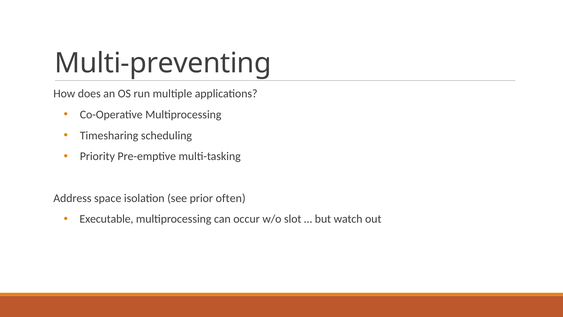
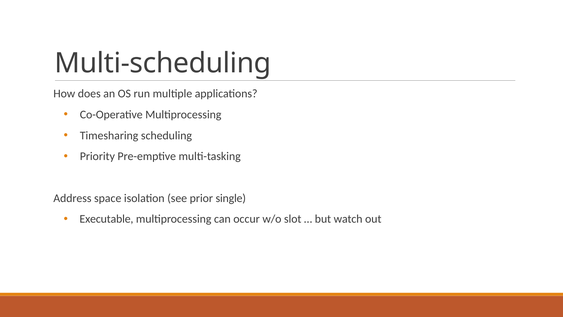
Multi-preventing: Multi-preventing -> Multi-scheduling (163, 63)
often: often -> single (231, 198)
